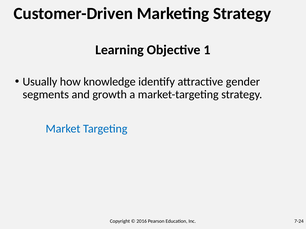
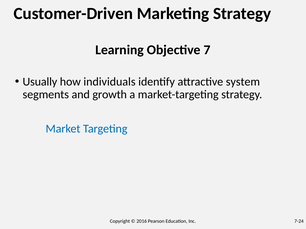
1: 1 -> 7 (207, 50)
knowledge: knowledge -> individuals (110, 82)
gender: gender -> system (243, 82)
